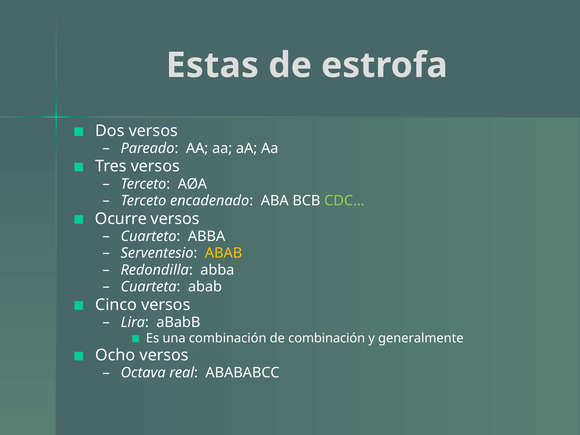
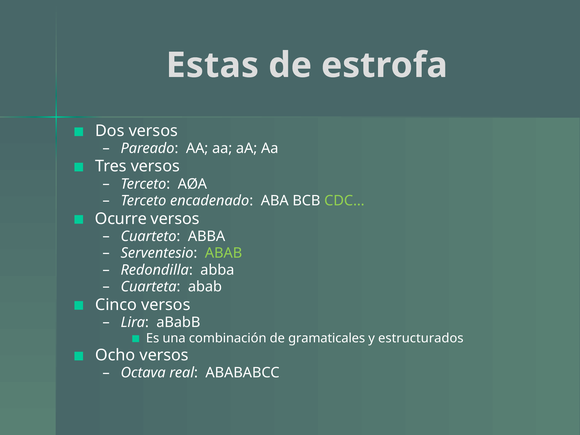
ABAB colour: yellow -> light green (224, 253)
de combinación: combinación -> gramaticales (327, 338)
generalmente: generalmente -> estructurados (421, 338)
